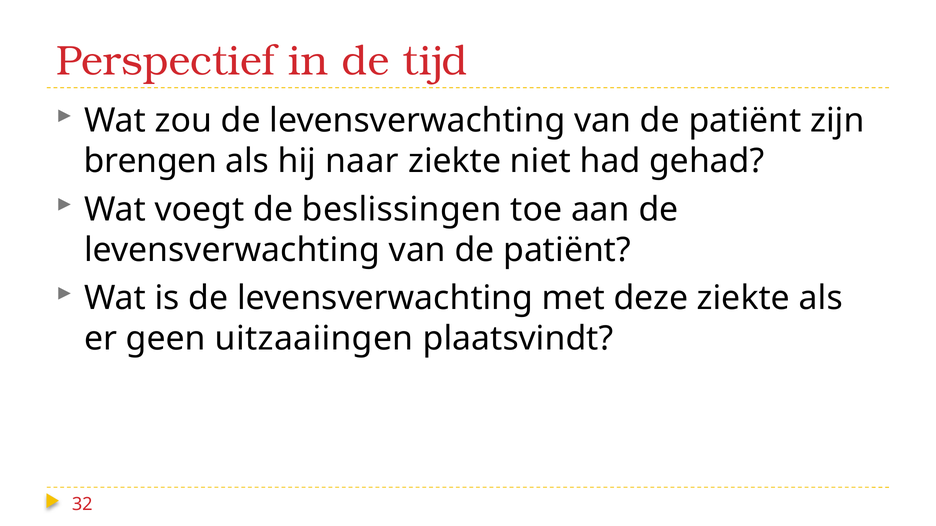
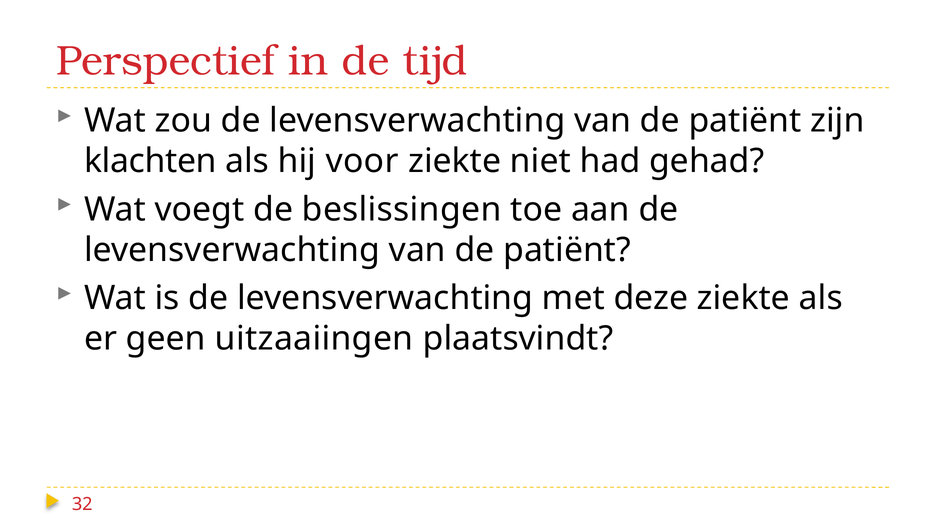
brengen: brengen -> klachten (150, 161)
naar: naar -> voor (362, 161)
